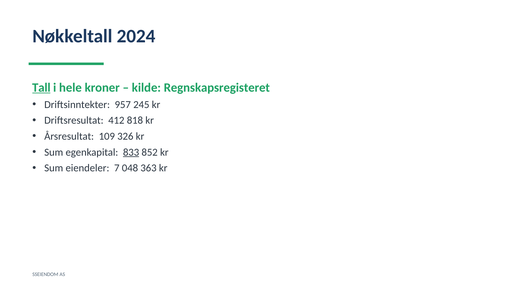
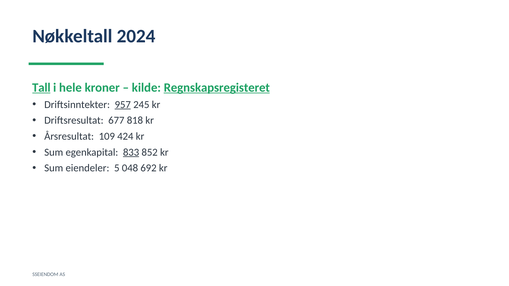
Regnskapsregisteret underline: none -> present (217, 88)
957 underline: none -> present (123, 105)
412: 412 -> 677 (116, 121)
326: 326 -> 424 (125, 136)
7: 7 -> 5 (117, 168)
363: 363 -> 692 (149, 168)
